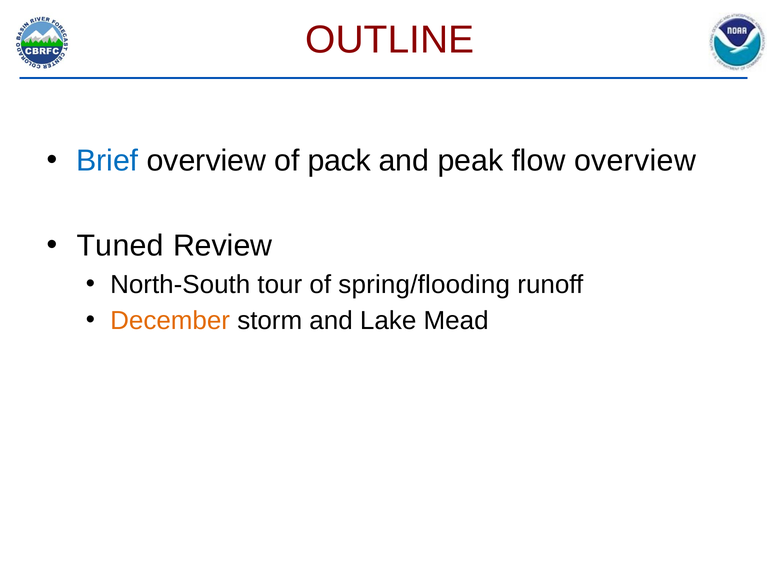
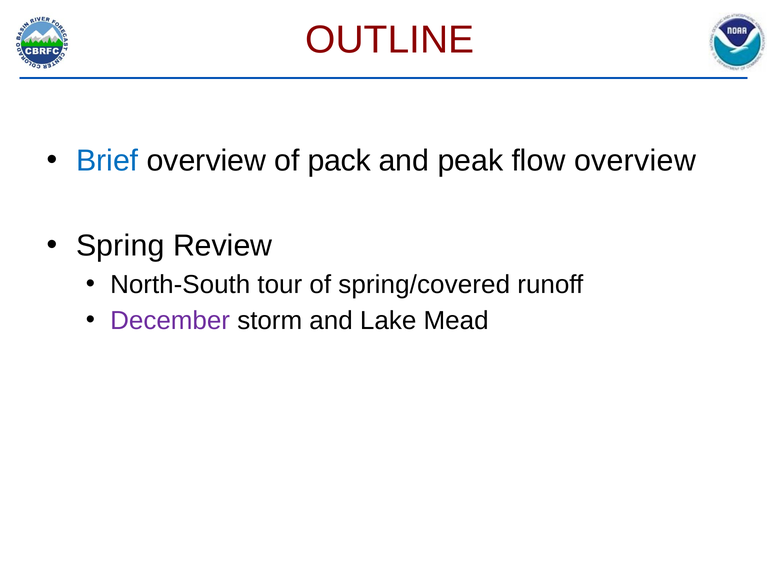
Tuned: Tuned -> Spring (120, 246)
spring/flooding: spring/flooding -> spring/covered (424, 284)
December colour: orange -> purple (170, 321)
